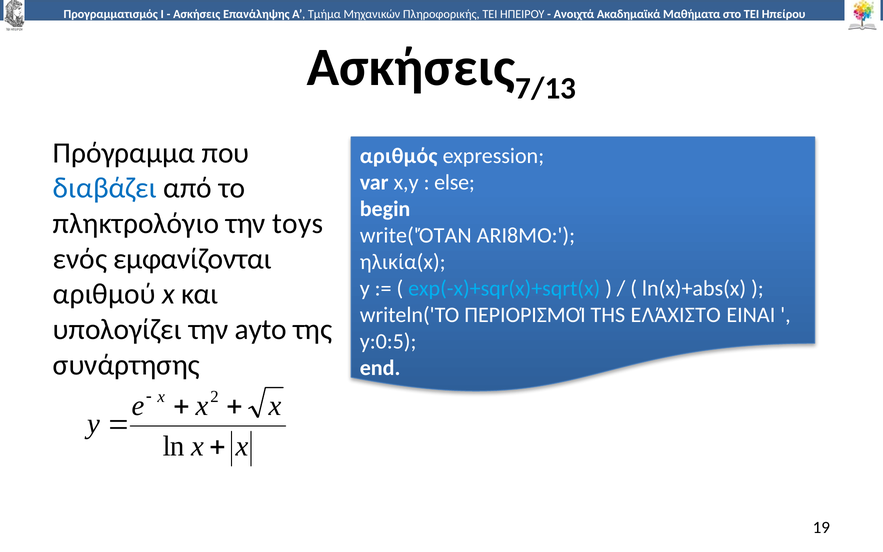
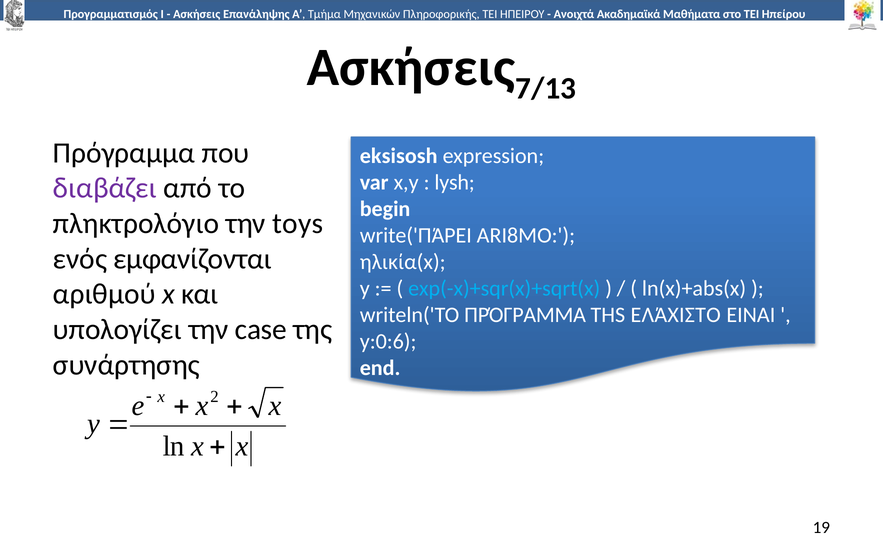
αριθμός: αριθμός -> eksisosh (399, 156)
else: else -> lysh (455, 182)
διαβάζει colour: blue -> purple (105, 188)
write('ΌΤΑΝ: write('ΌΤΑΝ -> write('ΠΆΡΕΙ (416, 235)
writeln('TO ΠΕΡΙΟΡΙΣΜΟΊ: ΠΕΡΙΟΡΙΣΜΟΊ -> ΠΡΌΓΡΑΜΜΑ (525, 315)
ayto: ayto -> case (261, 330)
y:0:5: y:0:5 -> y:0:6 (388, 341)
